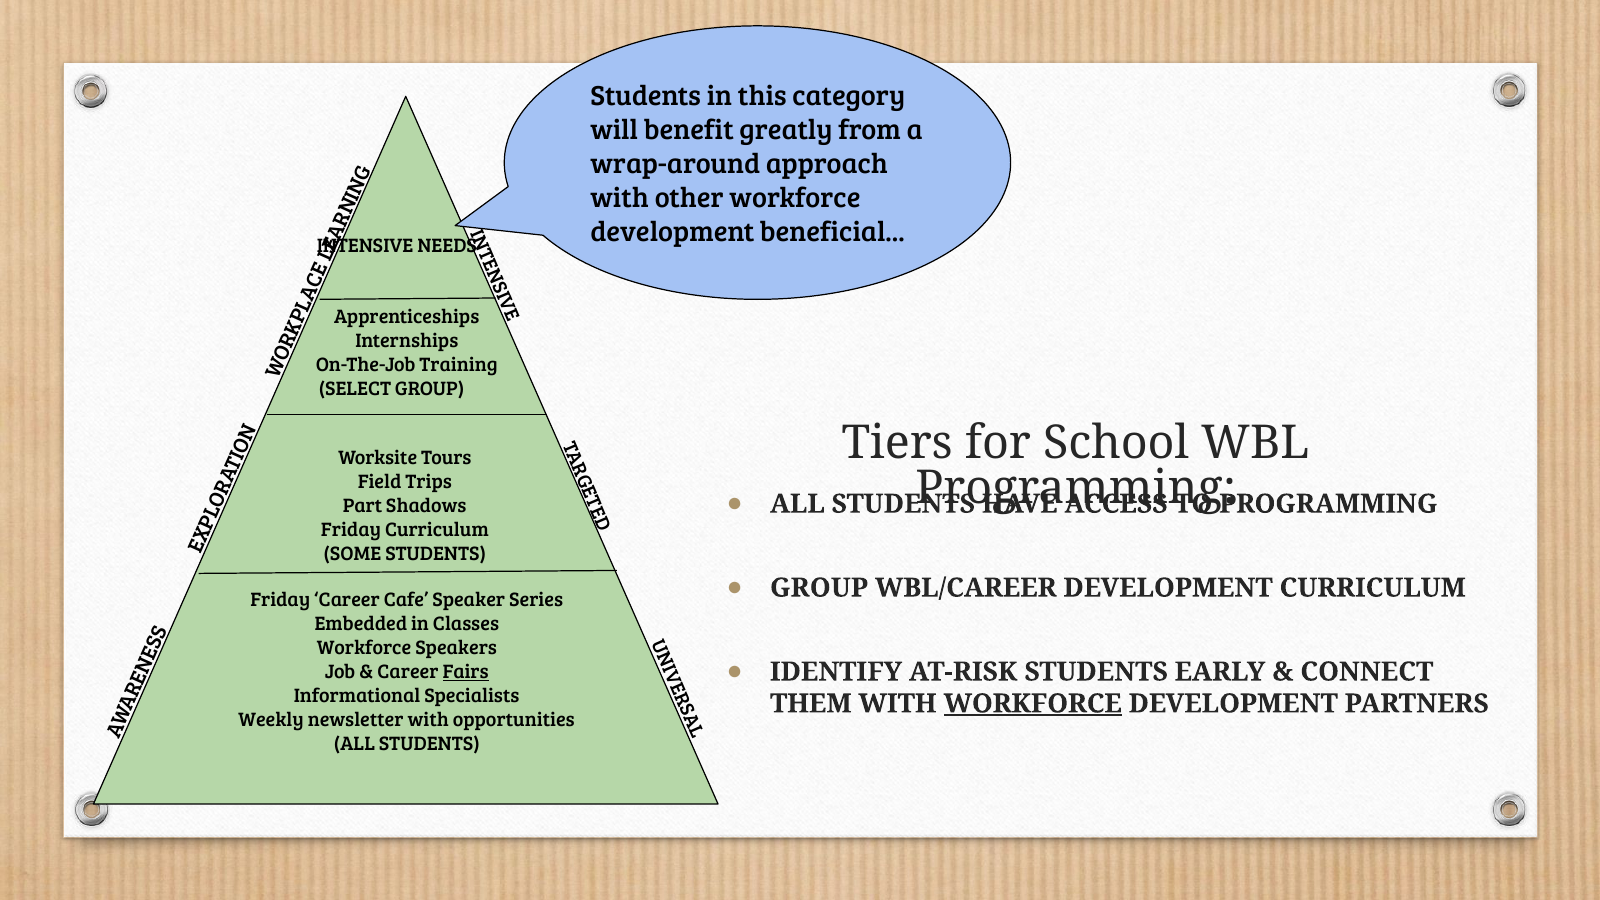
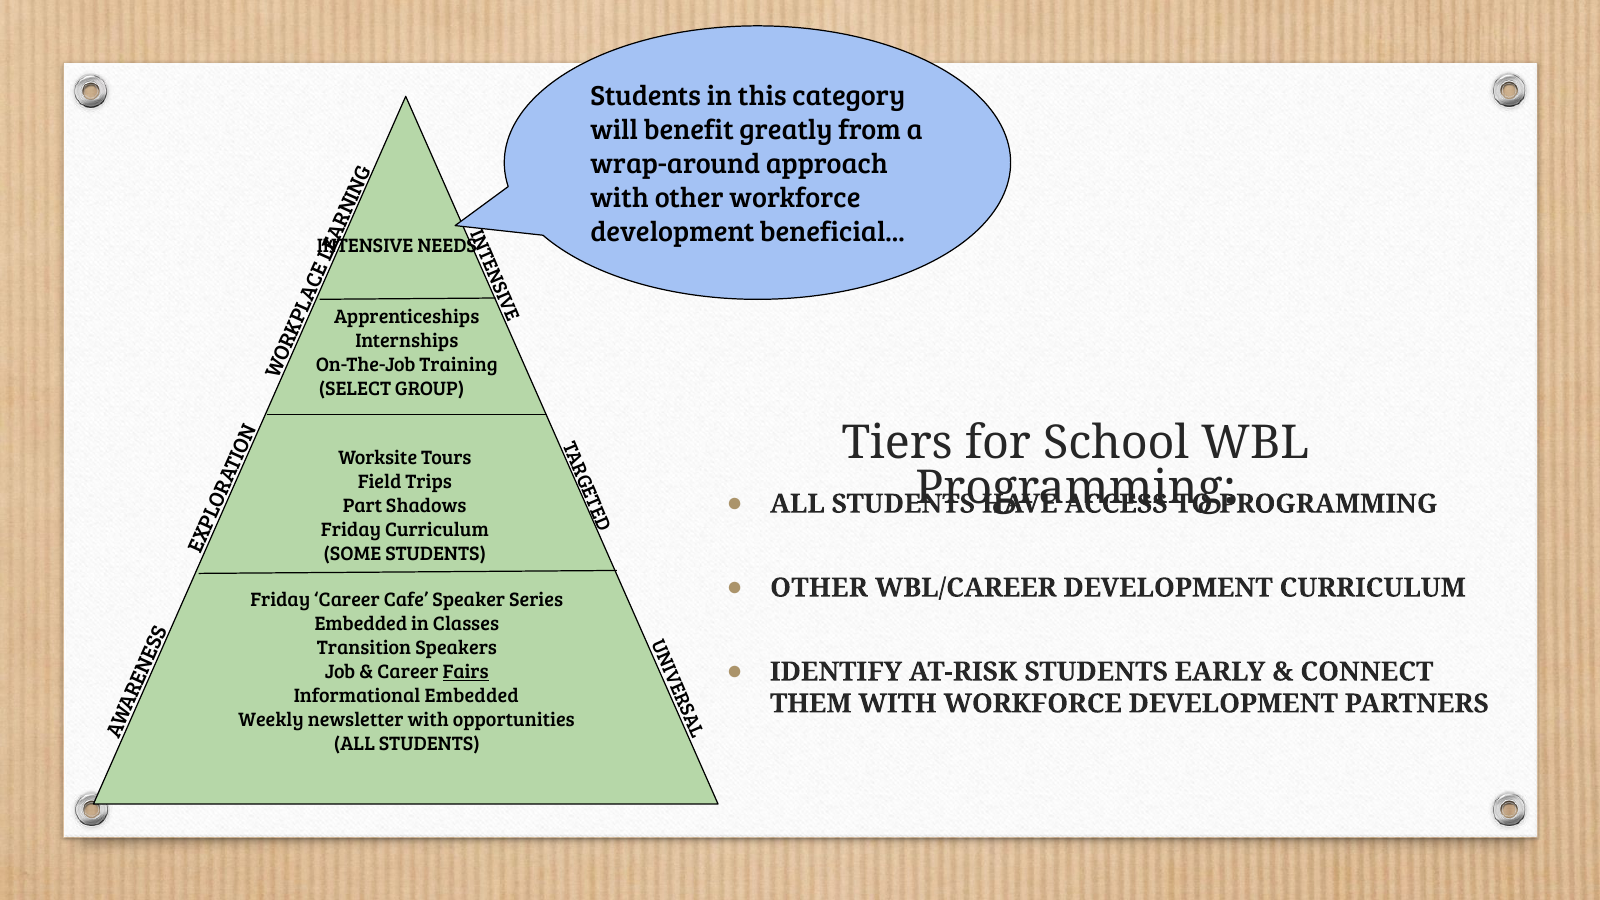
GROUP: GROUP -> OTHER (819, 588)
Workforce: Workforce -> Transition (364, 648)
Informational Specialists: Specialists -> Embedded (472, 696)
WORKFORCE underline: present -> none (1033, 704)
